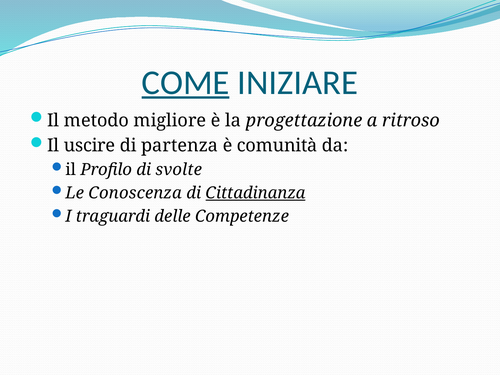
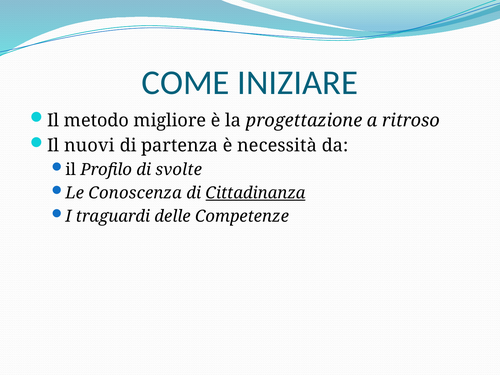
COME underline: present -> none (186, 83)
uscire: uscire -> nuovi (89, 146)
comunità: comunità -> necessità (277, 146)
